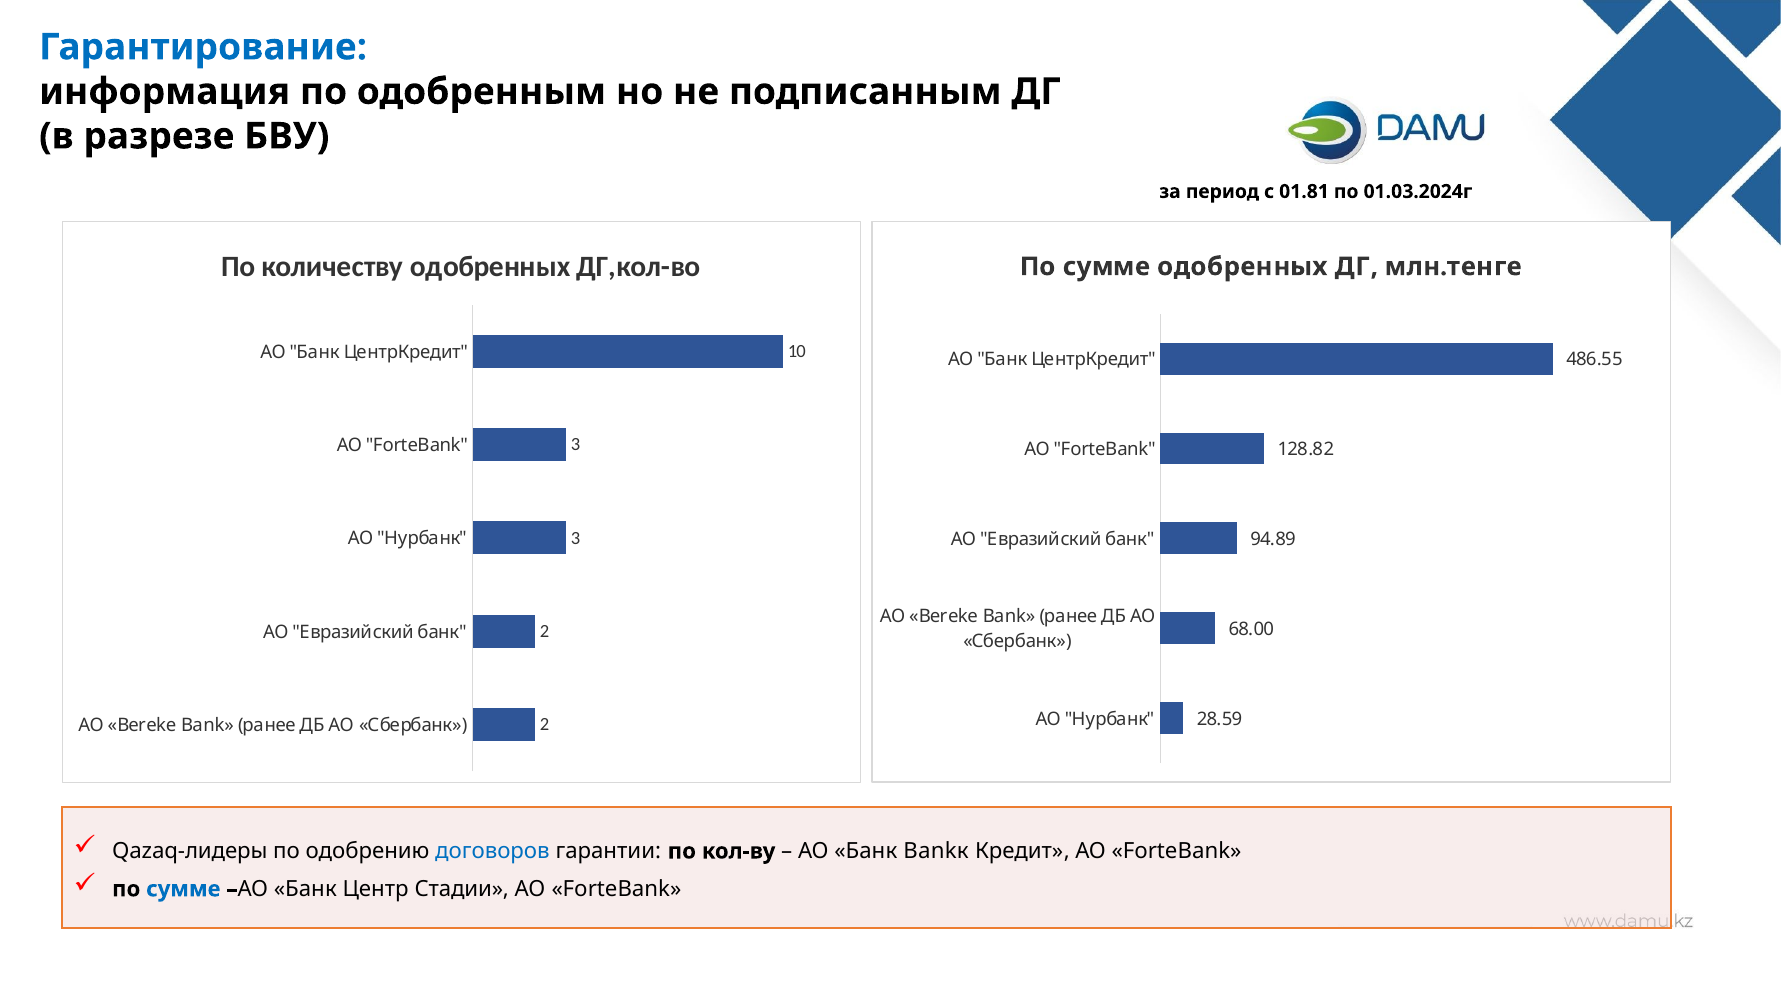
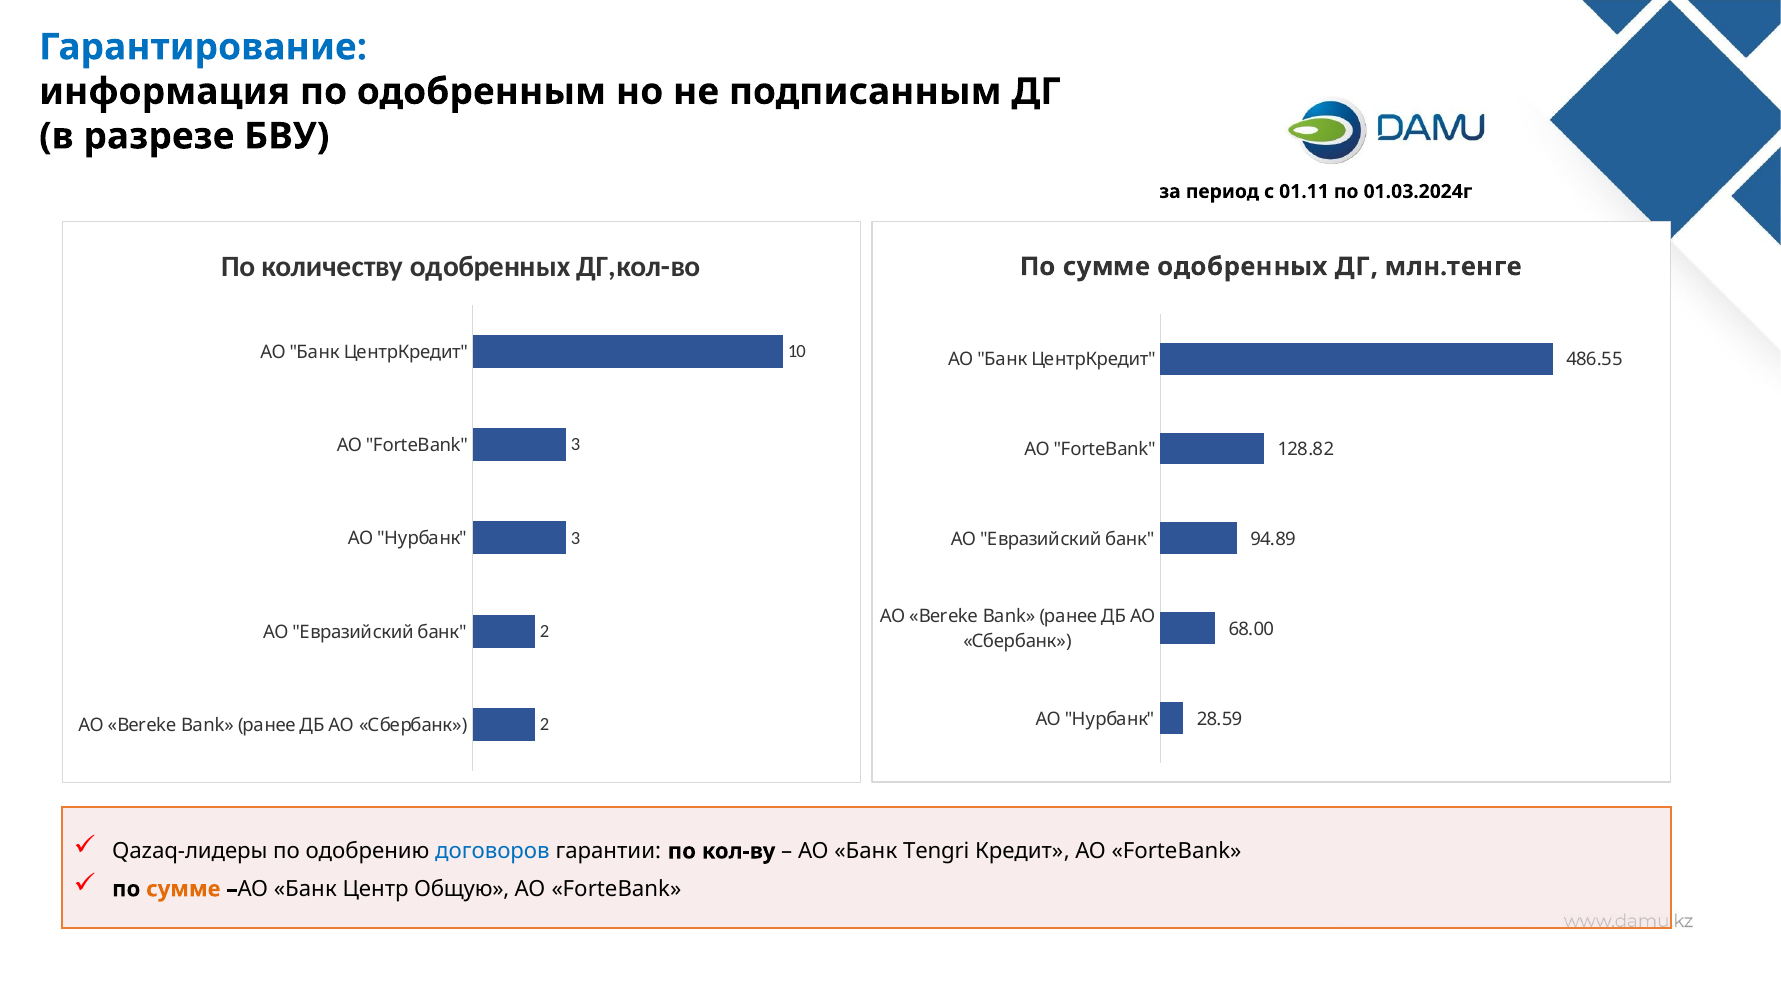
01.81: 01.81 -> 01.11 (1304, 192)
Bankк: Bankк -> Tengri (936, 851)
сумме colour: blue -> orange (183, 889)
Стадии: Стадии -> Общую (462, 889)
